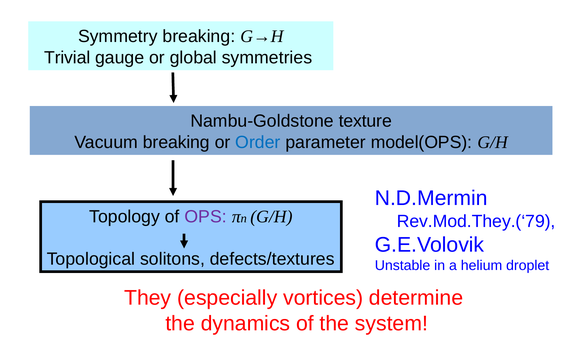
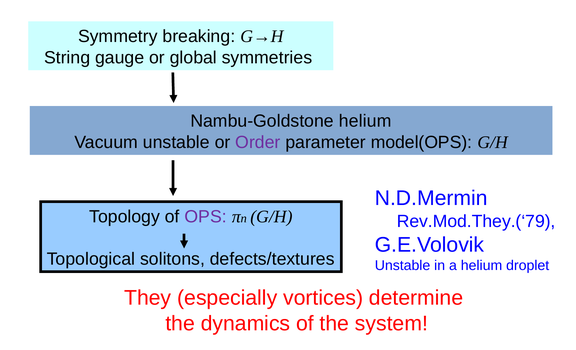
Trivial: Trivial -> String (67, 58)
Nambu-Goldstone texture: texture -> helium (365, 121)
Vacuum breaking: breaking -> unstable (176, 142)
Order colour: blue -> purple (258, 142)
